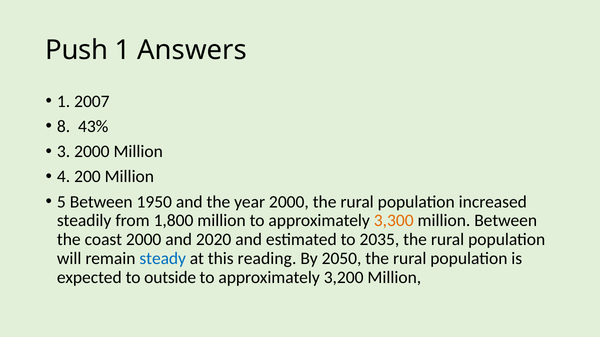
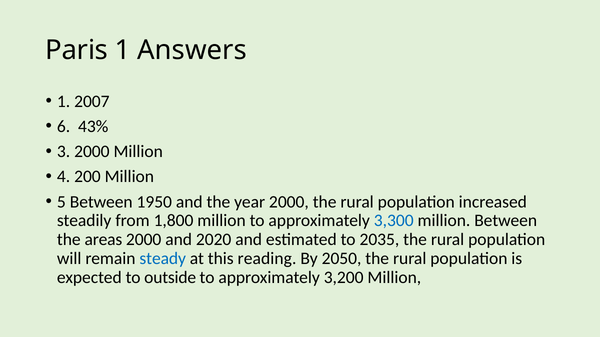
Push: Push -> Paris (77, 50)
8: 8 -> 6 (64, 127)
3,300 colour: orange -> blue (394, 221)
coast: coast -> areas (103, 240)
